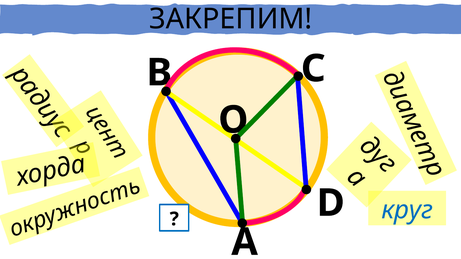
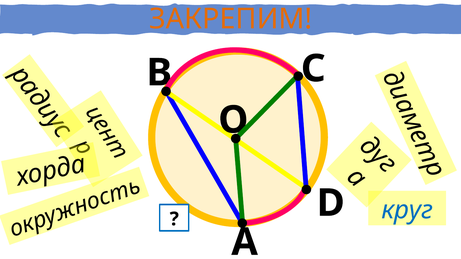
ЗАКРЕПИМ colour: black -> orange (231, 19)
